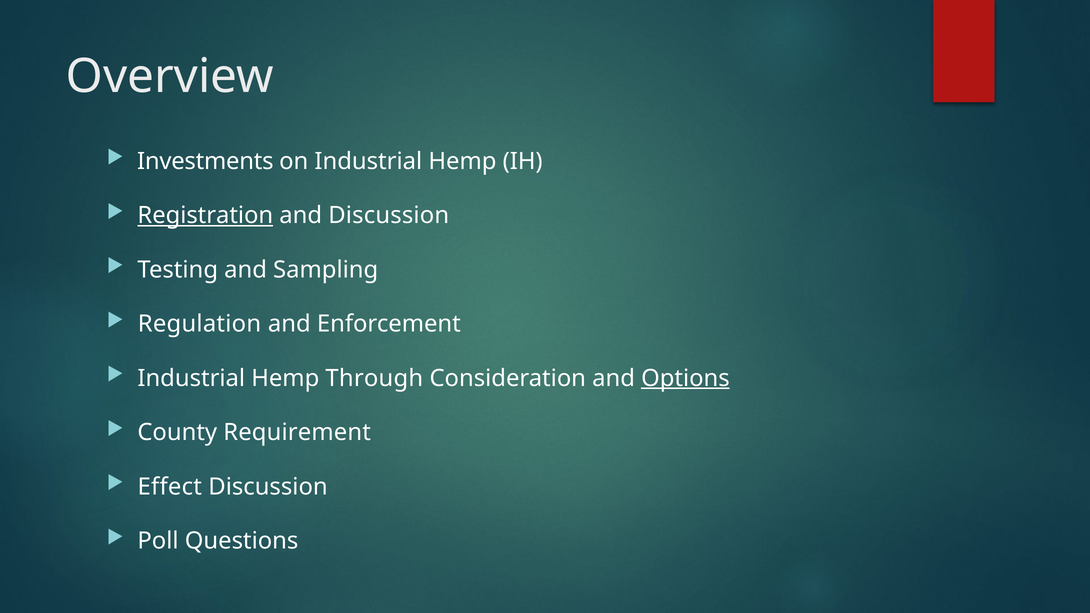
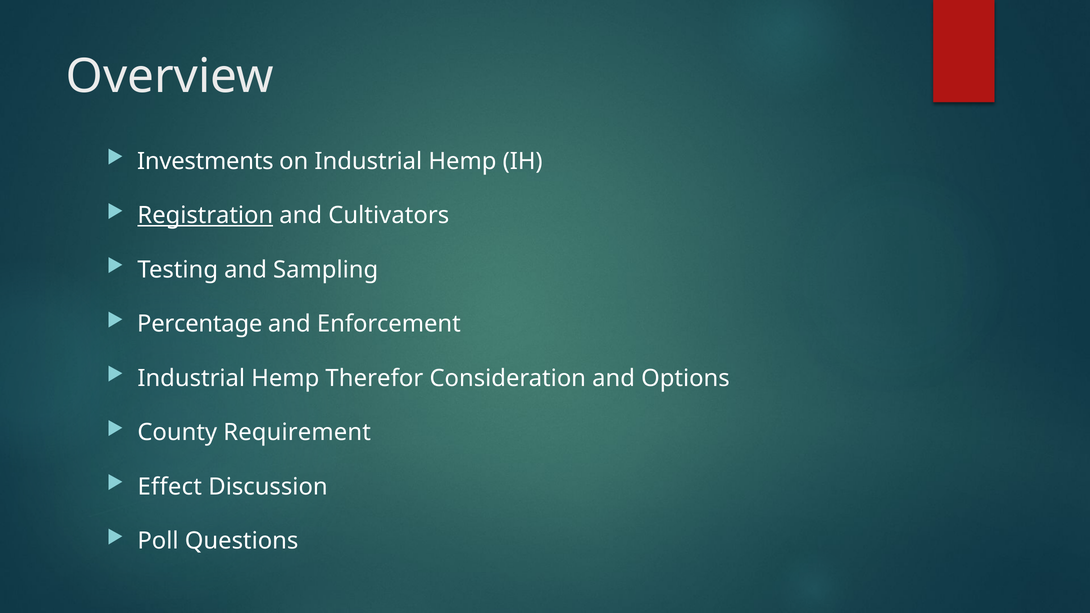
and Discussion: Discussion -> Cultivators (389, 215)
Regulation: Regulation -> Percentage (200, 324)
Through: Through -> Therefor (374, 378)
Options underline: present -> none (685, 378)
